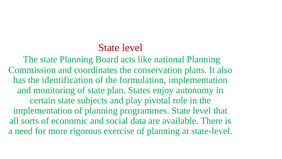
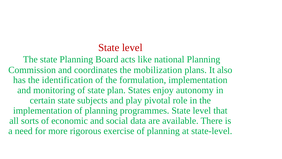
conservation: conservation -> mobilization (158, 70)
